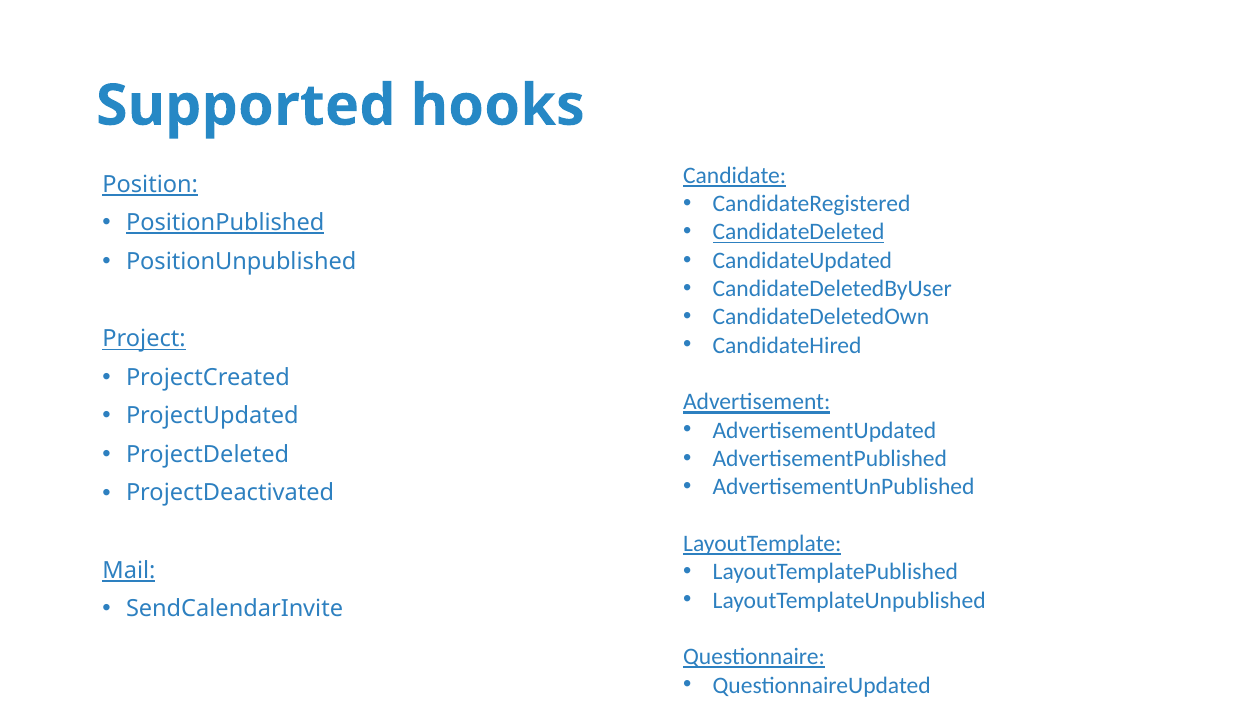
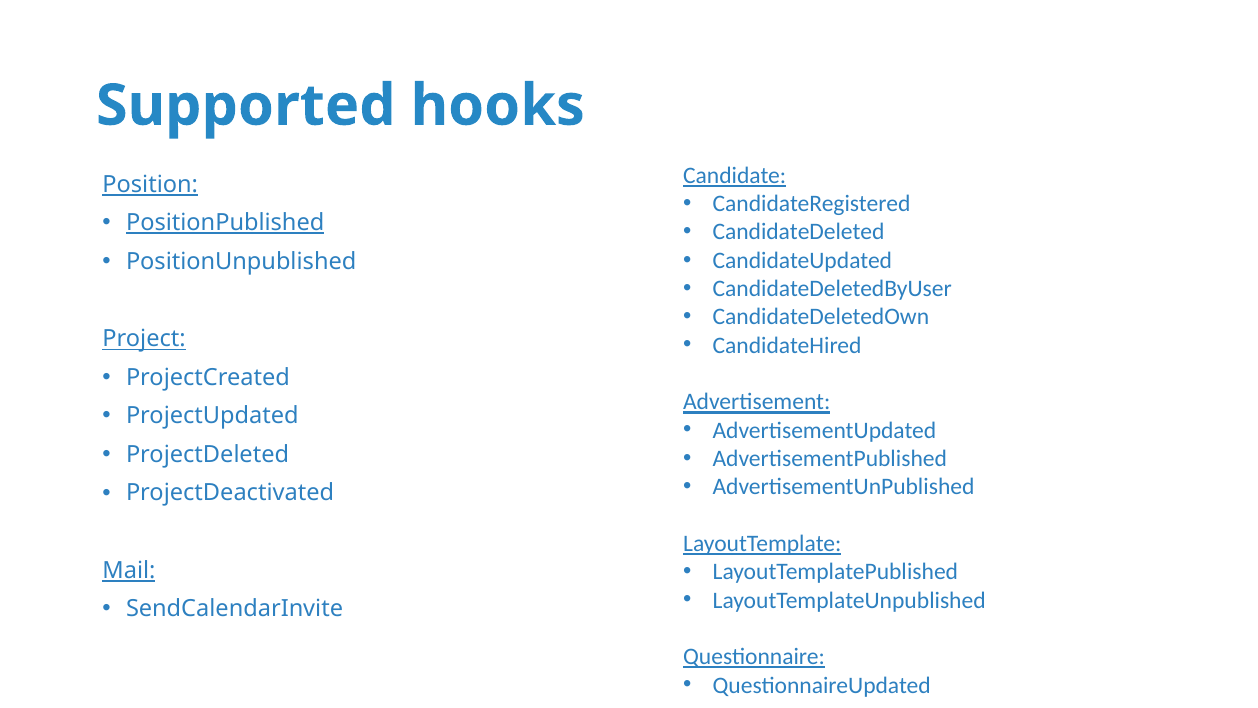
CandidateDeleted underline: present -> none (799, 232)
